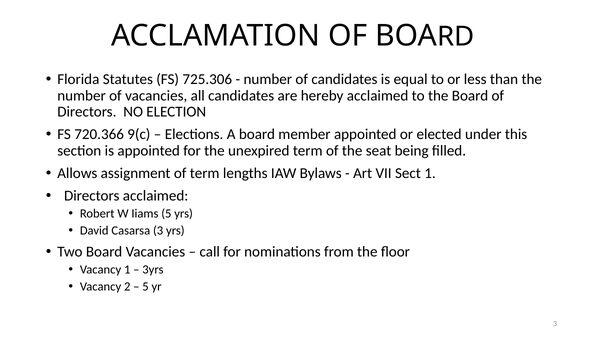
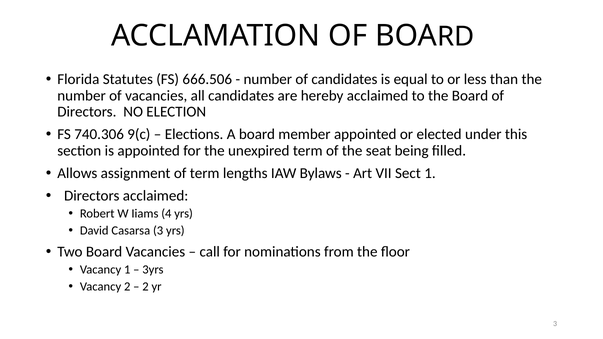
725.306: 725.306 -> 666.506 (207, 79)
720.366: 720.366 -> 740.306 (99, 134)
Iiams 5: 5 -> 4 (166, 214)
5: 5 -> 2 (145, 287)
